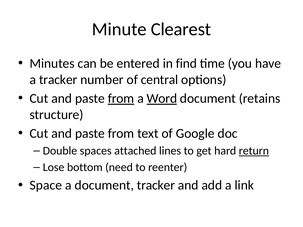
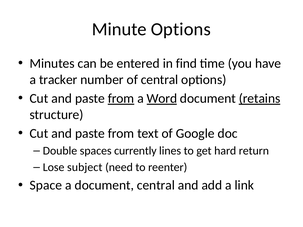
Minute Clearest: Clearest -> Options (181, 29)
retains underline: none -> present (260, 99)
attached: attached -> currently (135, 151)
return underline: present -> none (254, 151)
bottom: bottom -> subject (85, 168)
document tracker: tracker -> central (156, 185)
